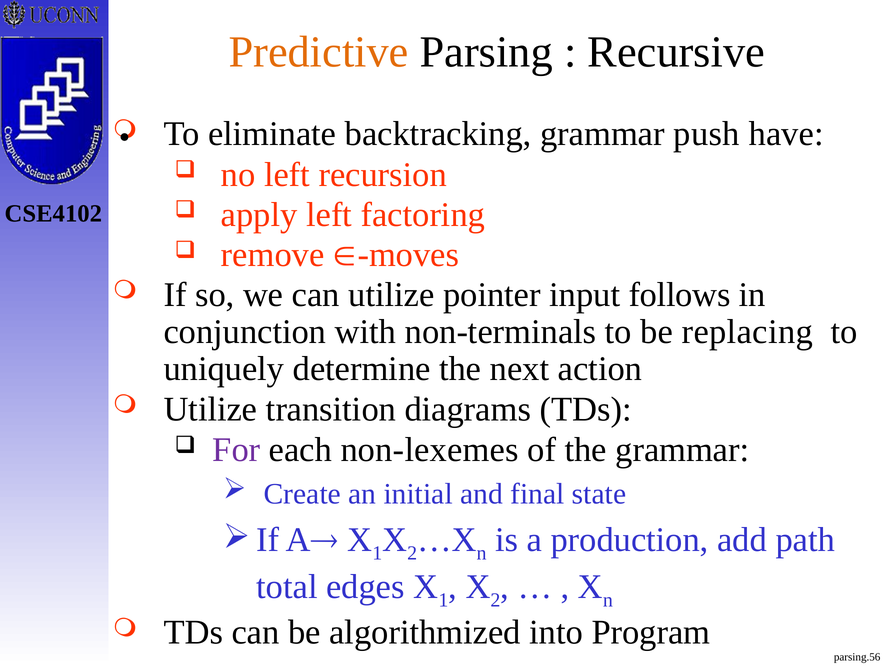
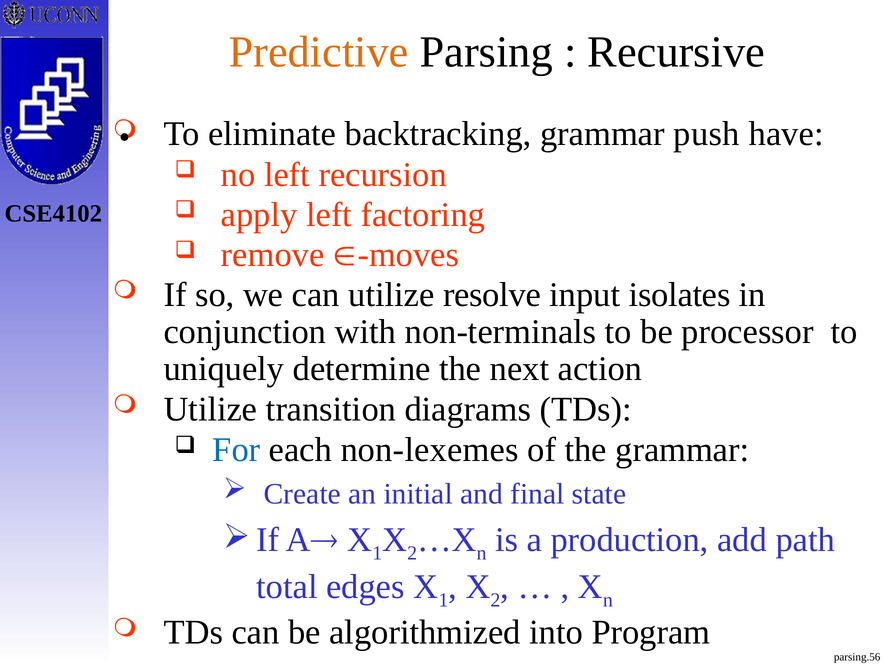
pointer: pointer -> resolve (492, 295)
follows: follows -> isolates (680, 295)
replacing: replacing -> processor (748, 332)
For colour: purple -> blue (236, 450)
